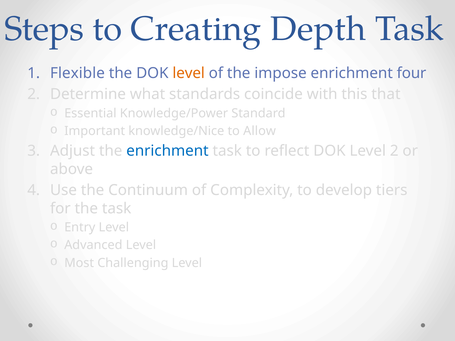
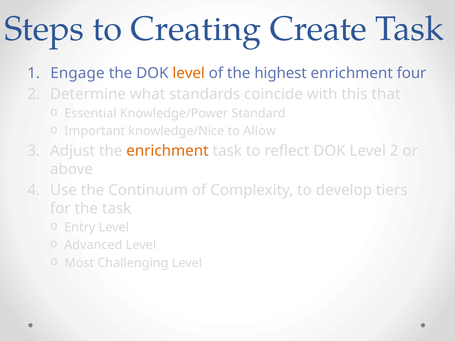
Depth: Depth -> Create (318, 29)
Flexible: Flexible -> Engage (77, 73)
impose: impose -> highest (281, 73)
enrichment colour: blue -> orange (167, 151)
